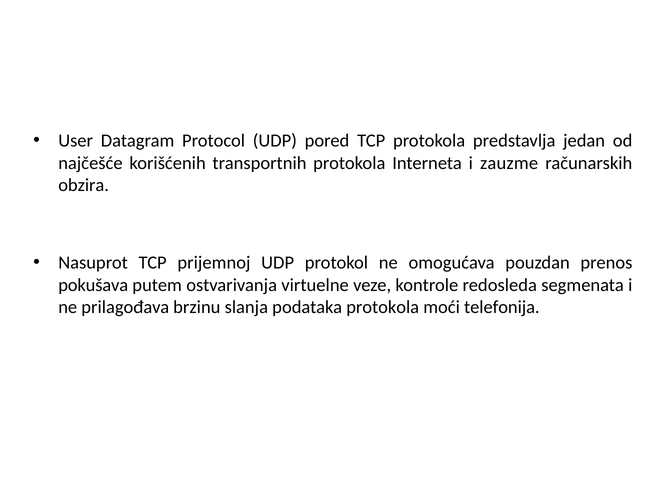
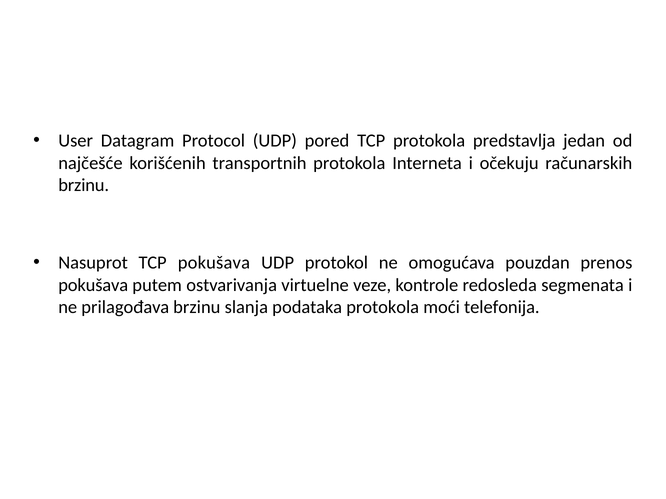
zauzme: zauzme -> očekuju (509, 163)
obzira: obzira -> brzinu (84, 185)
TCP prijemnoj: prijemnoj -> pokušava (214, 263)
